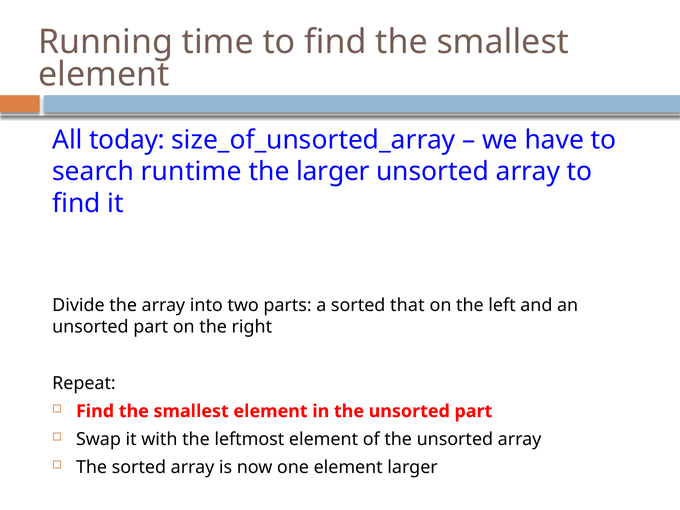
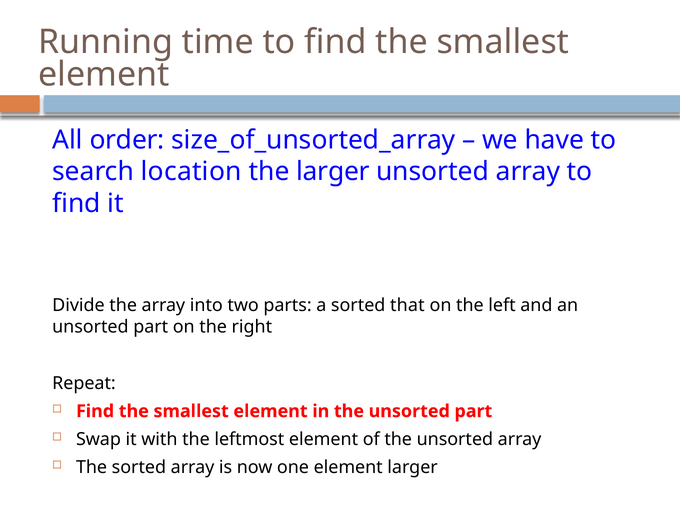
today: today -> order (127, 140)
runtime: runtime -> location (191, 172)
